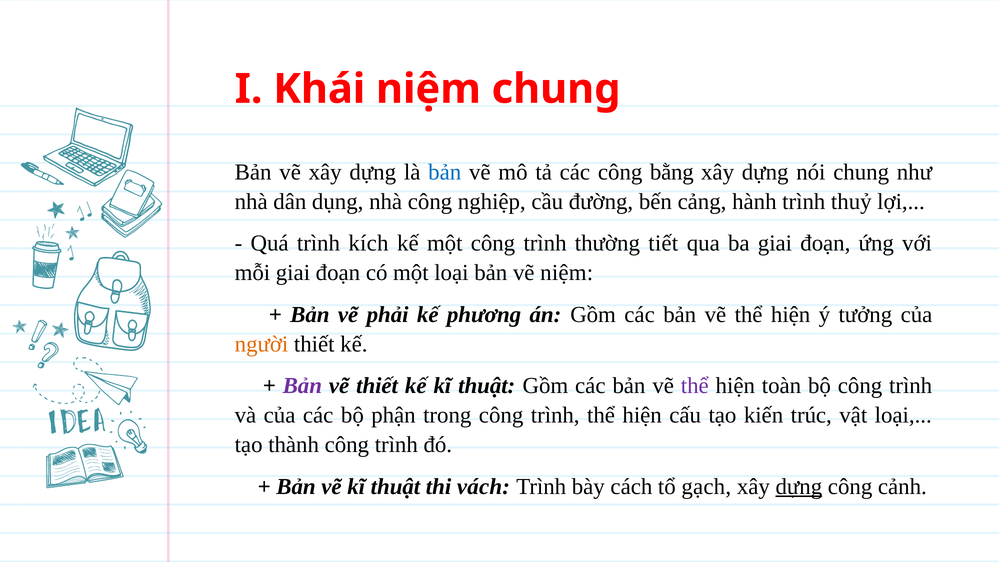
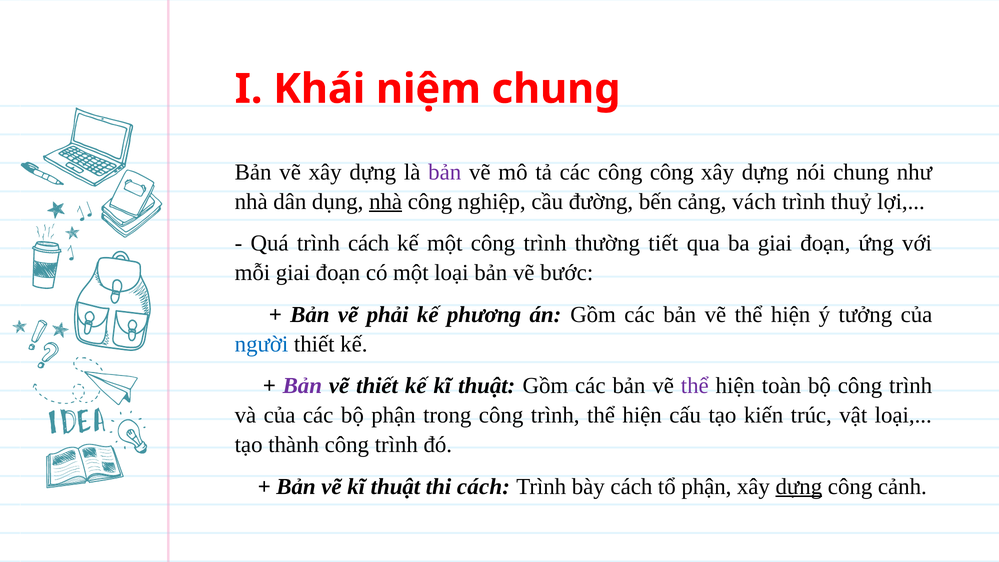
bản colour: blue -> purple (445, 172)
công bằng: bằng -> công (672, 172)
nhà underline: none -> present (386, 202)
hành: hành -> vách (754, 202)
trình kích: kích -> cách (369, 243)
vẽ niệm: niệm -> bước (567, 273)
người colour: orange -> blue (262, 344)
thi vách: vách -> cách (483, 487)
tổ gạch: gạch -> phận (706, 487)
